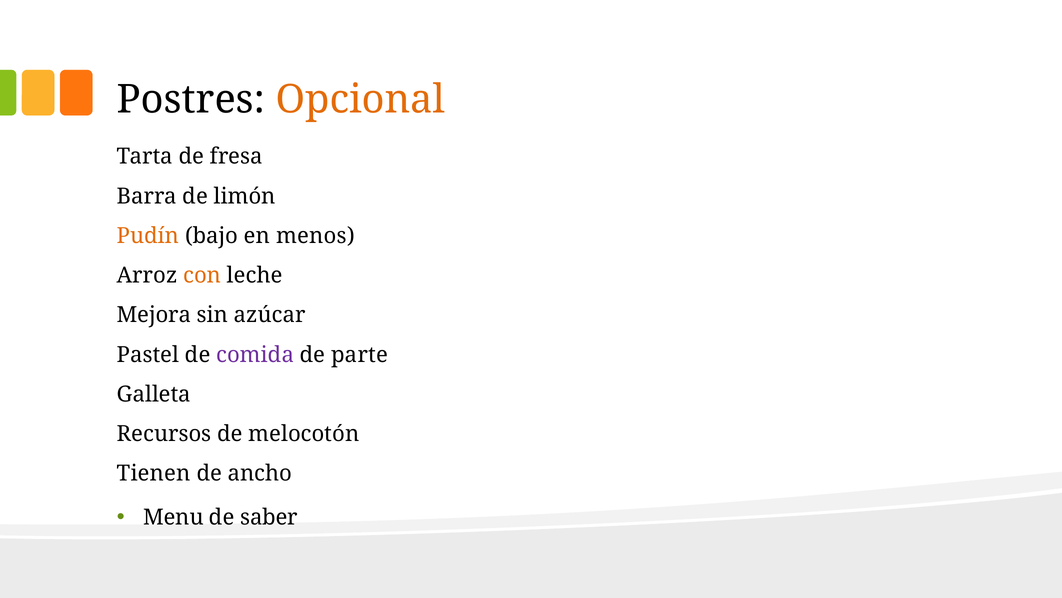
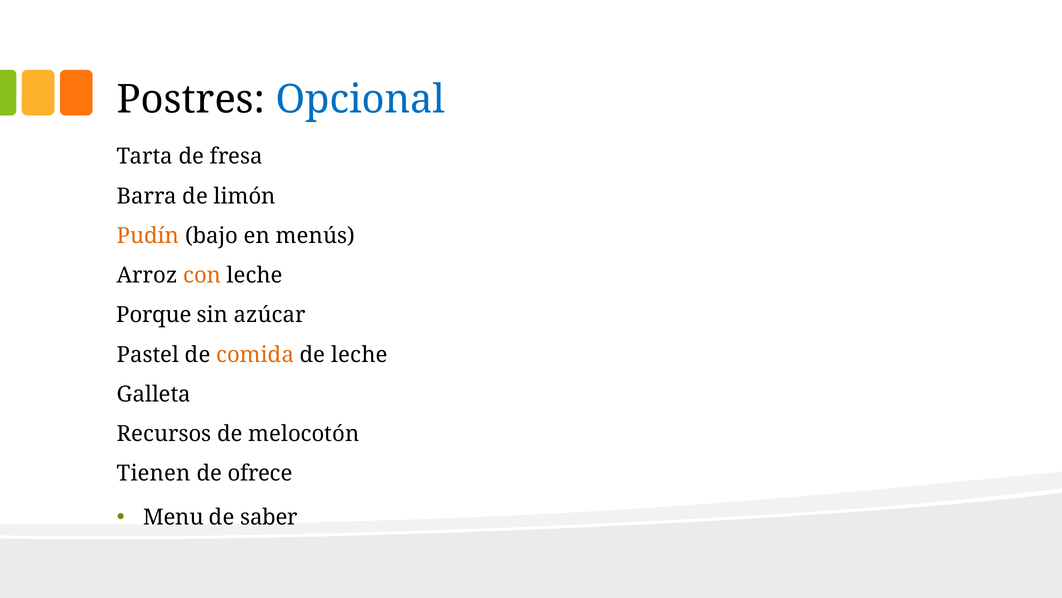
Opcional colour: orange -> blue (360, 100)
menos: menos -> menús (315, 236)
Mejora: Mejora -> Porque (154, 315)
comida colour: purple -> orange (255, 354)
de parte: parte -> leche (360, 354)
ancho: ancho -> ofrece (260, 473)
